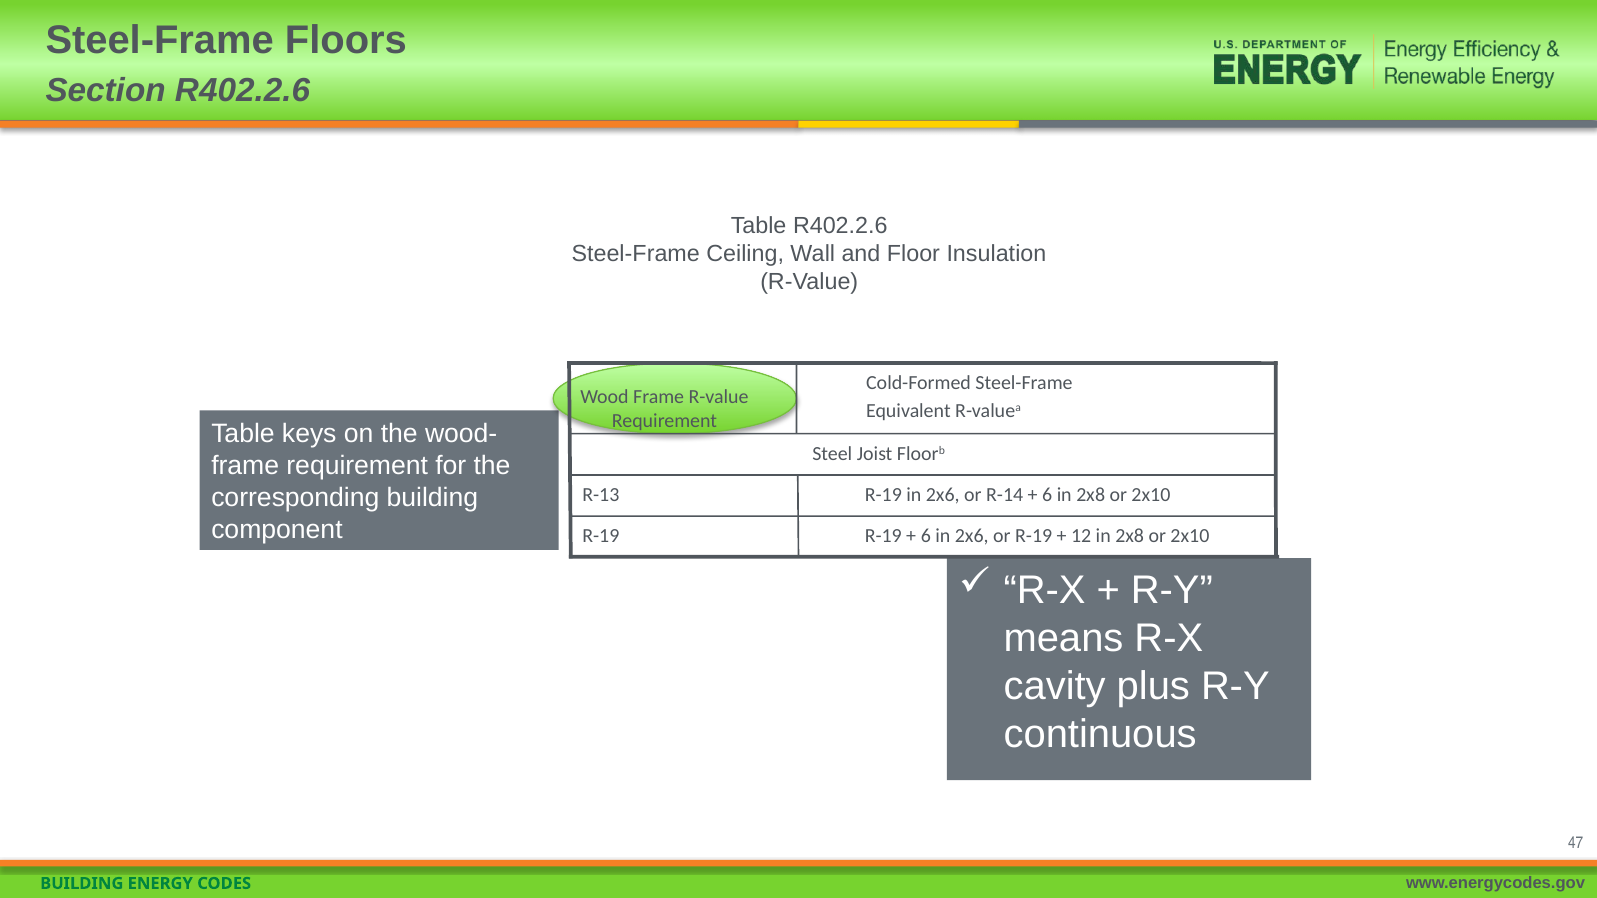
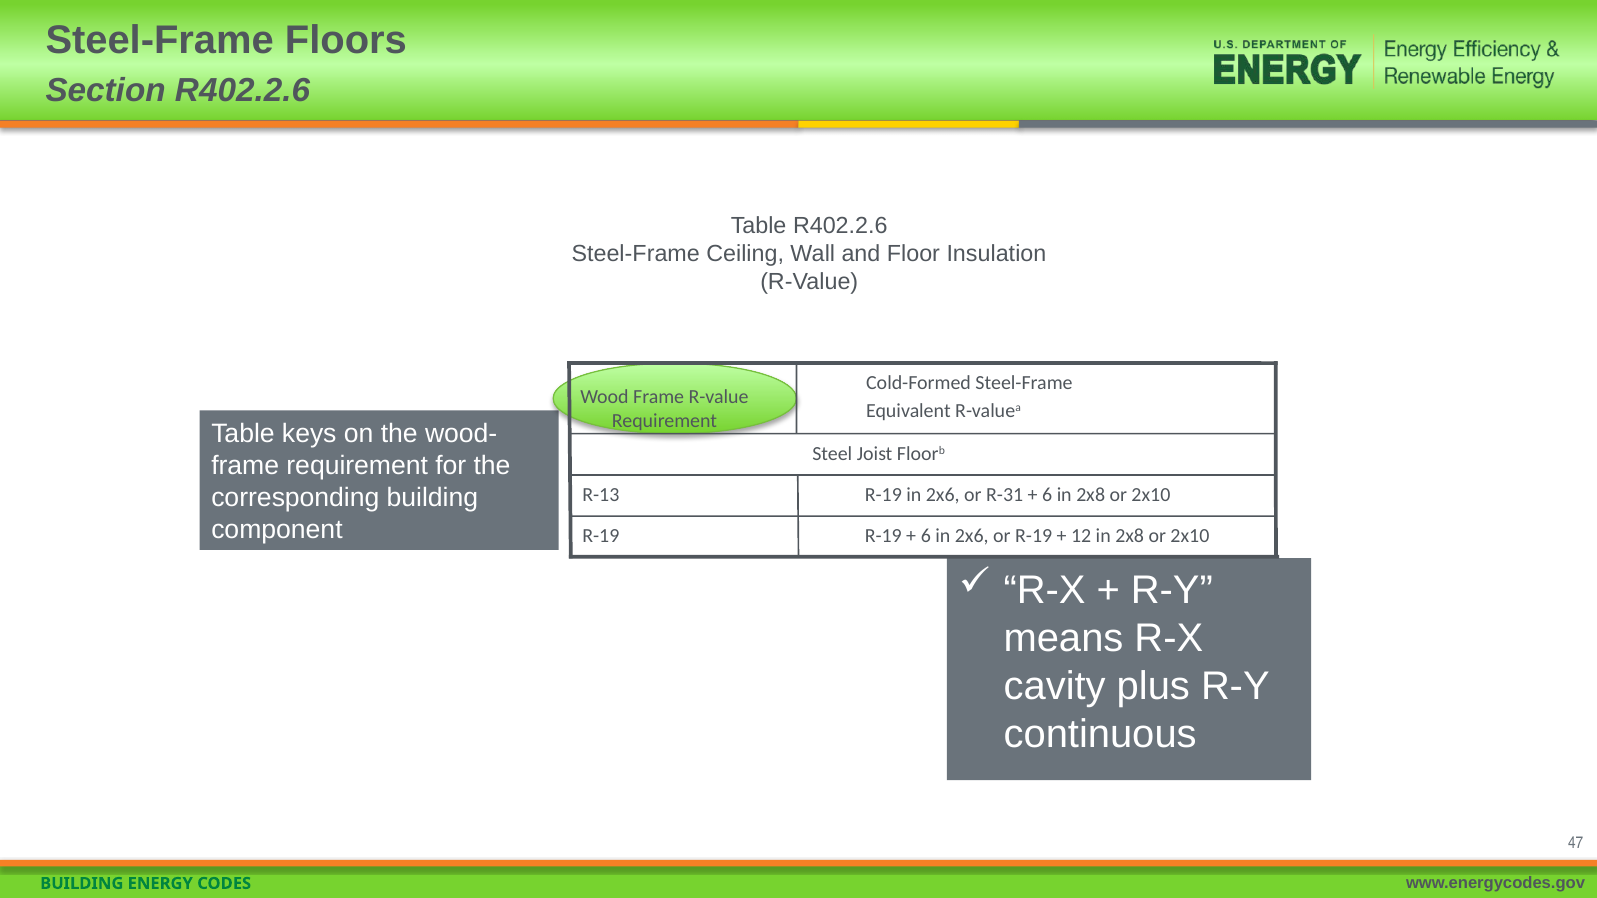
R-14: R-14 -> R-31 (1005, 495)
